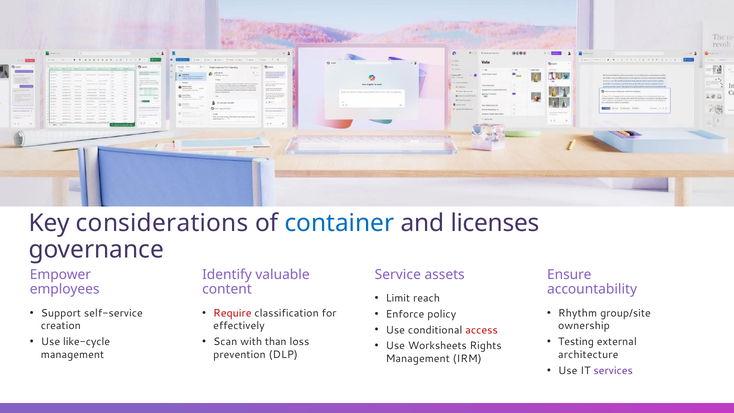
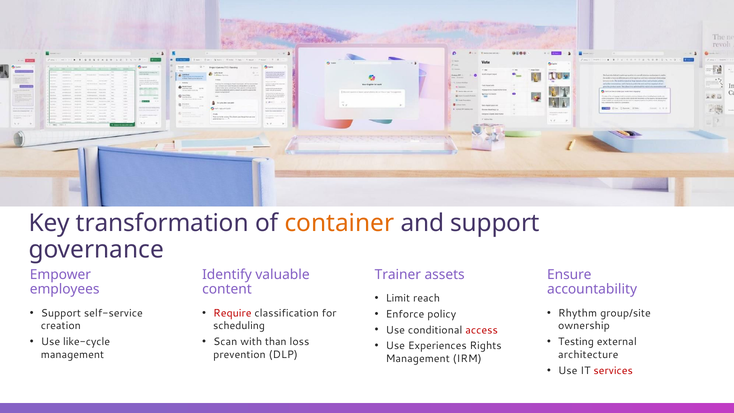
considerations: considerations -> transformation (162, 223)
container colour: blue -> orange (339, 223)
and licenses: licenses -> support (495, 223)
Service: Service -> Trainer (398, 274)
effectively: effectively -> scheduling (239, 326)
Worksheets: Worksheets -> Experiences (437, 346)
services colour: purple -> red (613, 370)
